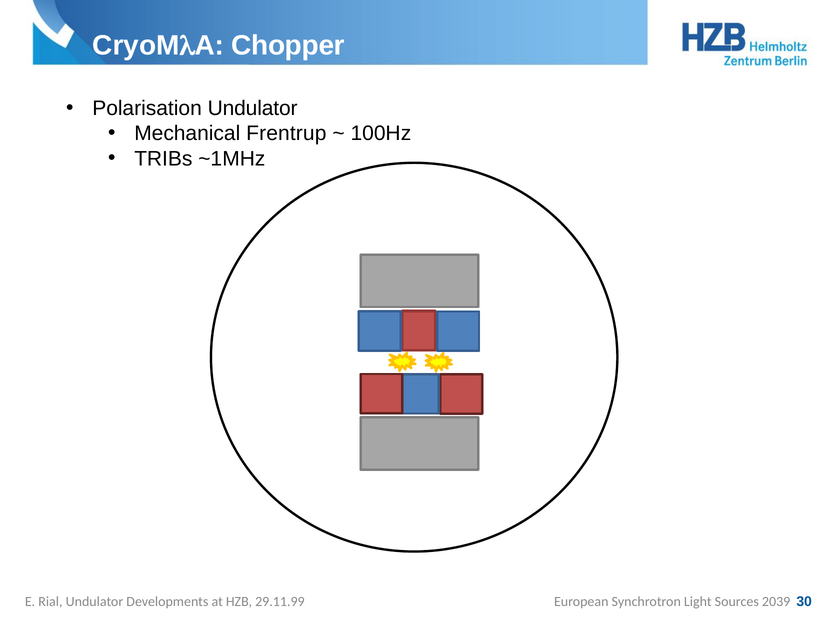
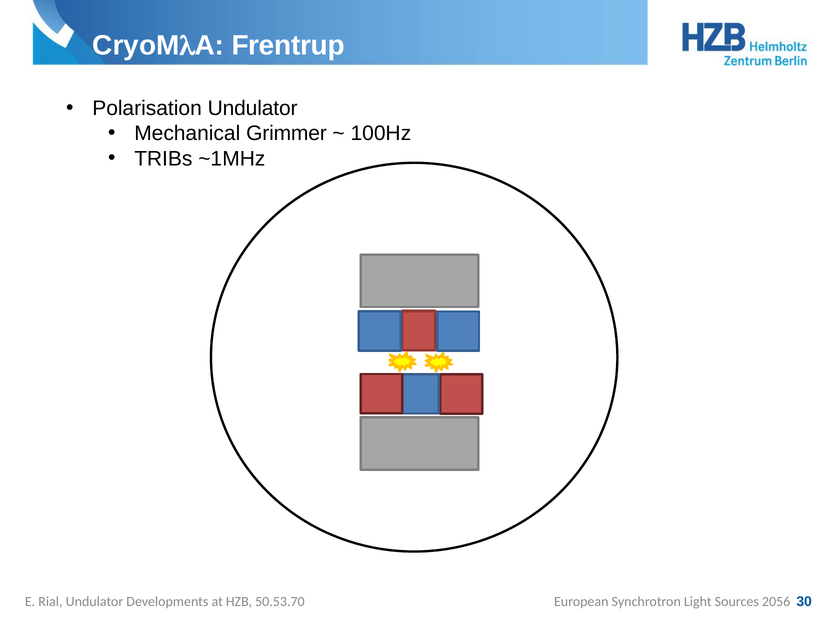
Chopper: Chopper -> Frentrup (288, 45)
Frentrup: Frentrup -> Grimmer (286, 133)
29.11.99: 29.11.99 -> 50.53.70 (280, 602)
2039: 2039 -> 2056 (776, 602)
